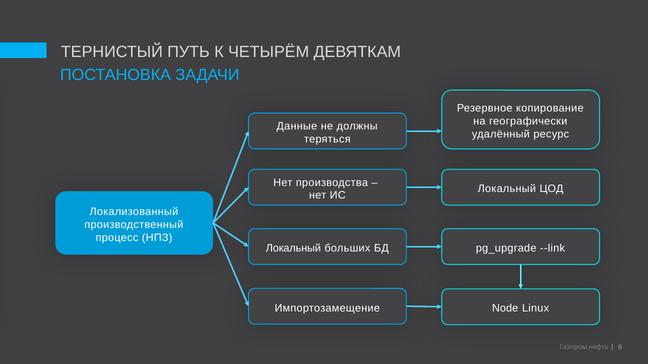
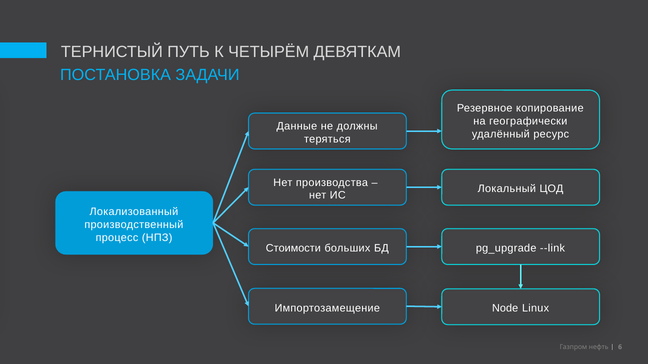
Локальный: Локальный -> Стоимости (293, 249)
